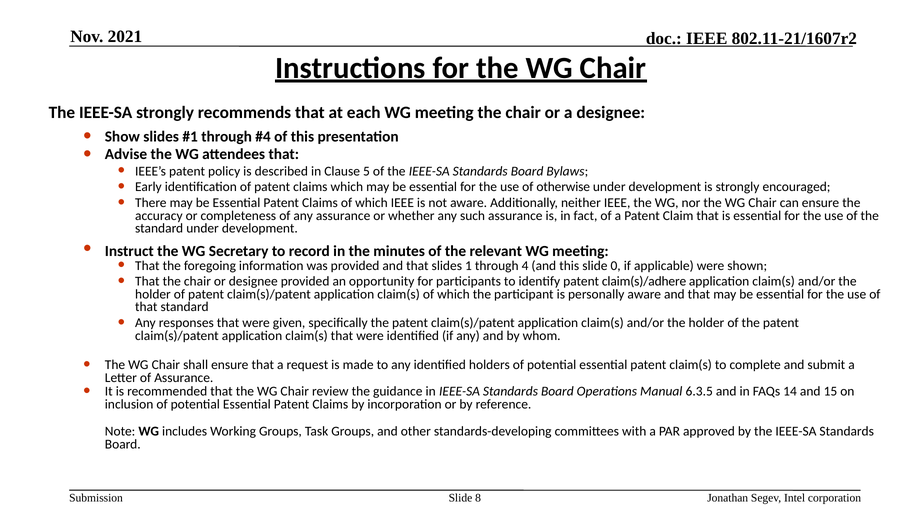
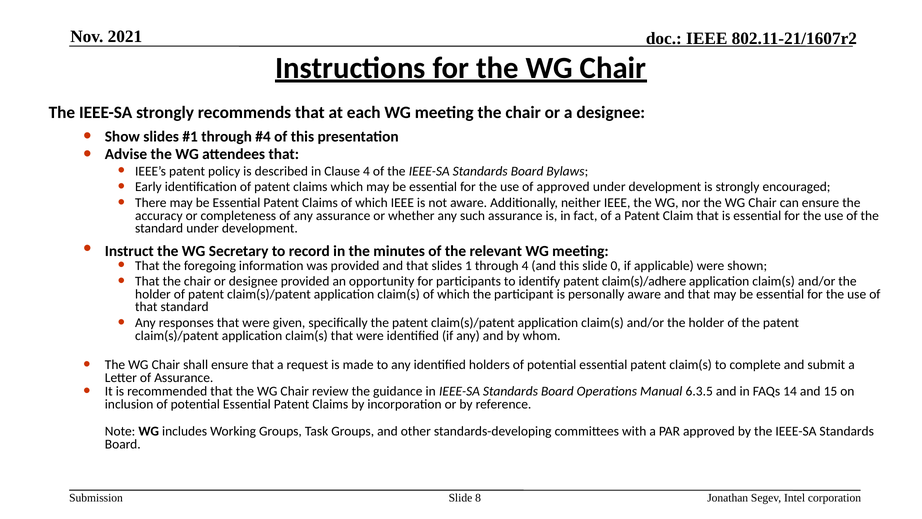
Clause 5: 5 -> 4 (366, 171)
of otherwise: otherwise -> approved (563, 187)
